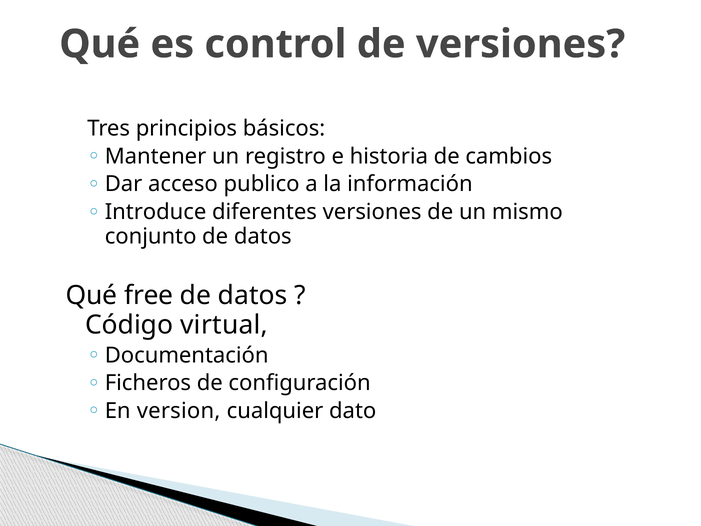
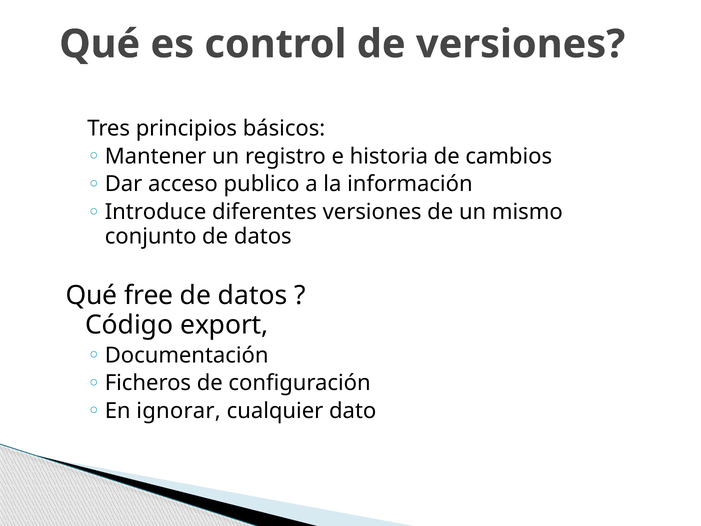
virtual: virtual -> export (224, 325)
version: version -> ignorar (179, 411)
